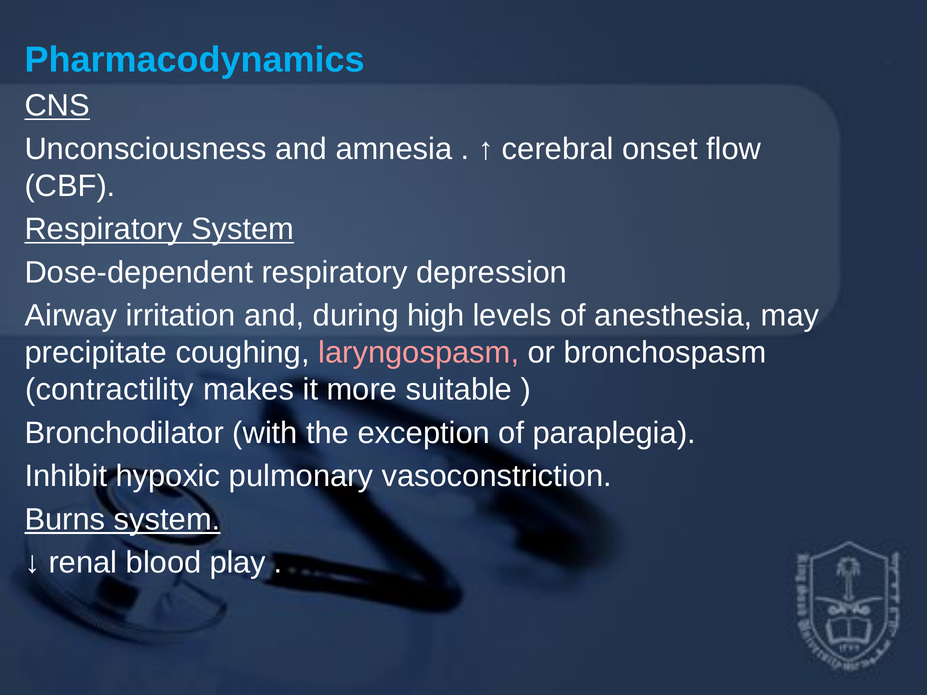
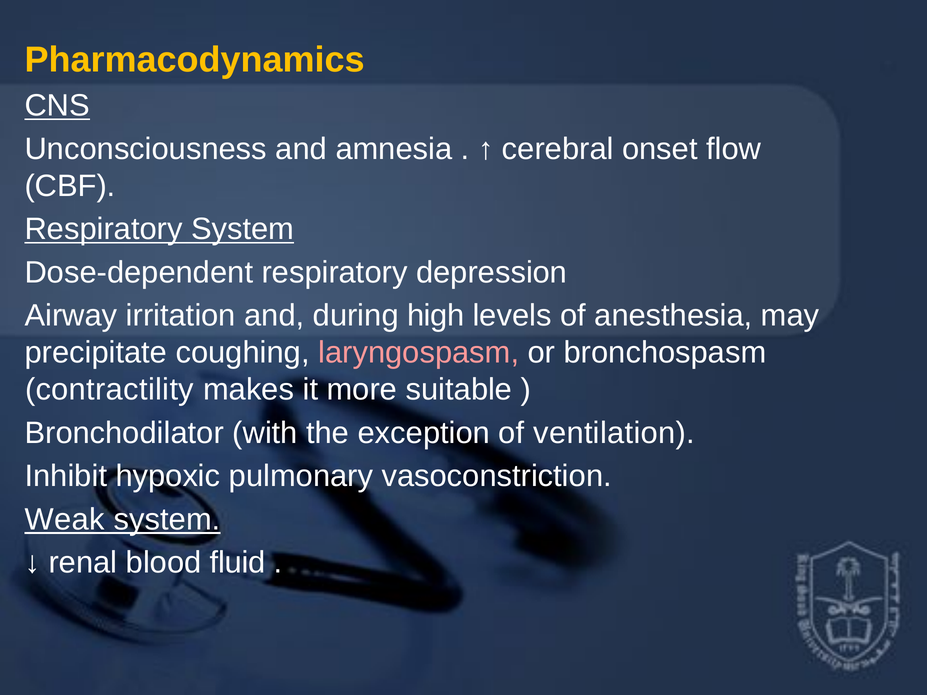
Pharmacodynamics colour: light blue -> yellow (195, 60)
paraplegia: paraplegia -> ventilation (614, 433)
Burns: Burns -> Weak (65, 520)
play: play -> fluid (238, 563)
